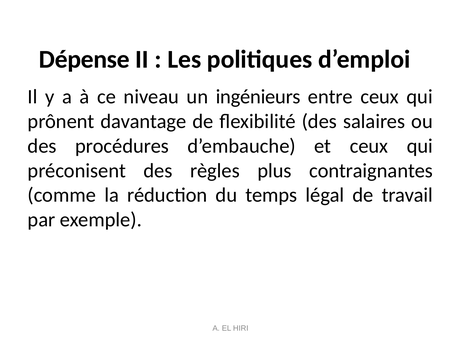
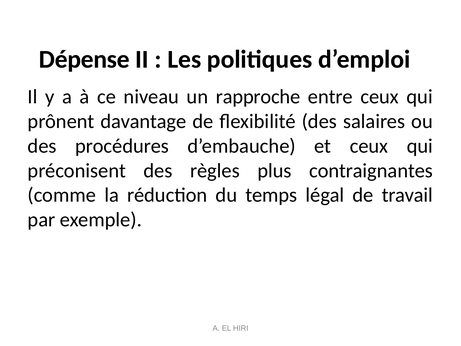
ingénieurs: ingénieurs -> rapproche (258, 97)
